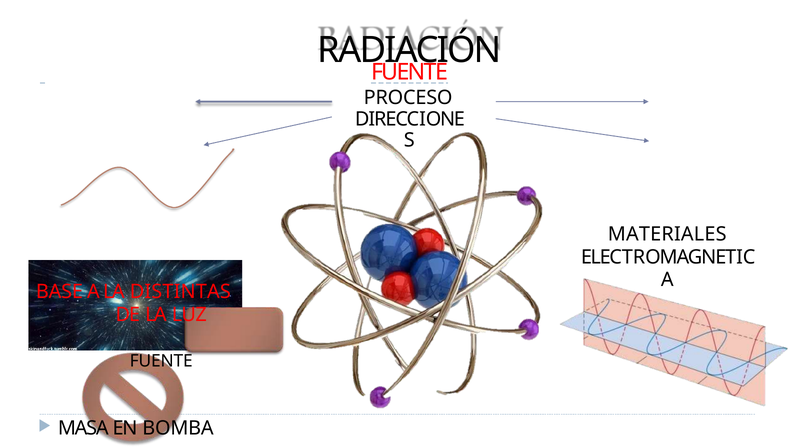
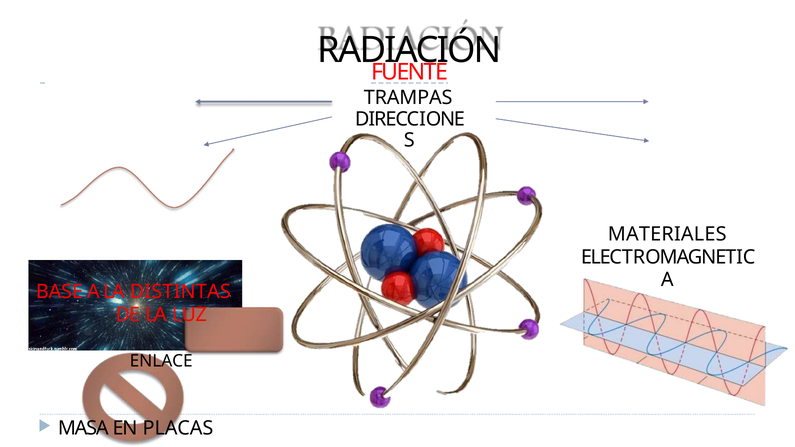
PROCESO: PROCESO -> TRAMPAS (408, 98)
FUENTE: FUENTE -> ENLACE (161, 361)
BOMBA: BOMBA -> PLACAS (178, 429)
